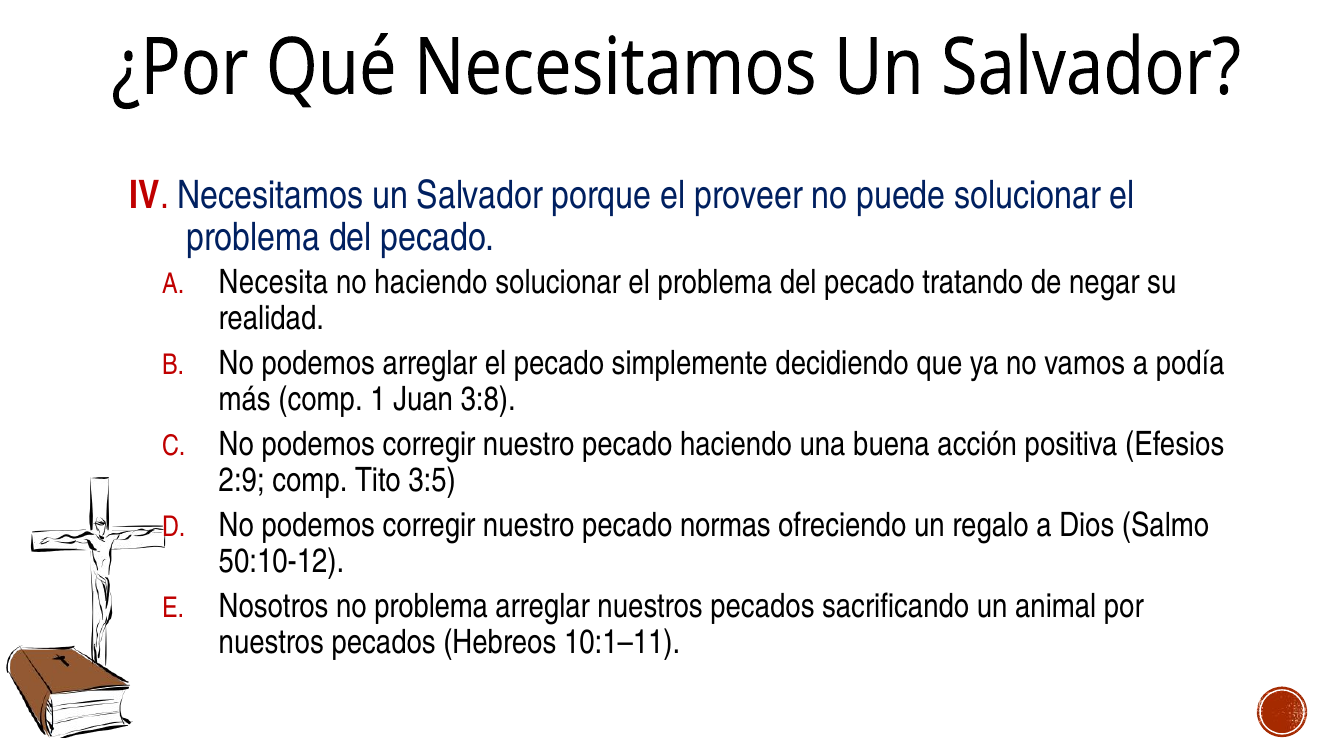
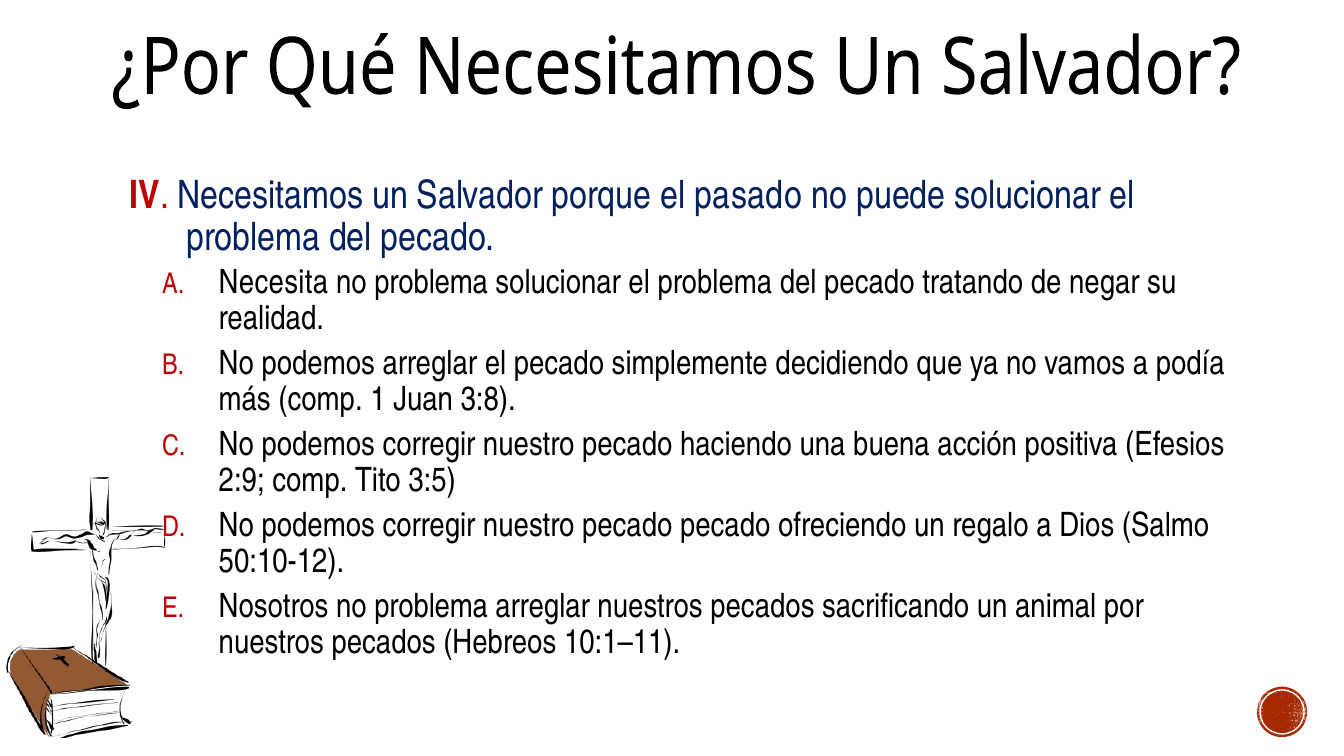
proveer: proveer -> pasado (748, 195)
haciendo: haciendo -> problema (431, 283)
pecado normas: normas -> pecado (725, 525)
